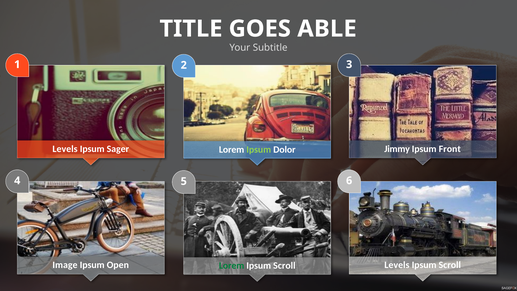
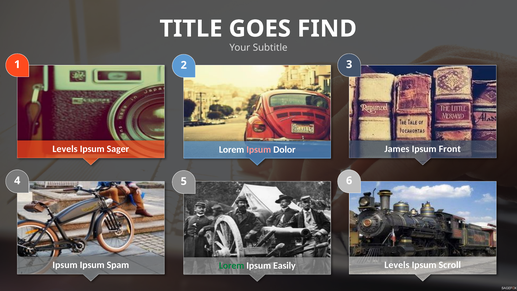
ABLE: ABLE -> FIND (327, 29)
Jimmy: Jimmy -> James (397, 149)
Ipsum colour: light green -> pink (259, 149)
Image: Image -> Ipsum (65, 265)
Open: Open -> Spam (118, 265)
Scroll: Scroll -> Easily (284, 266)
